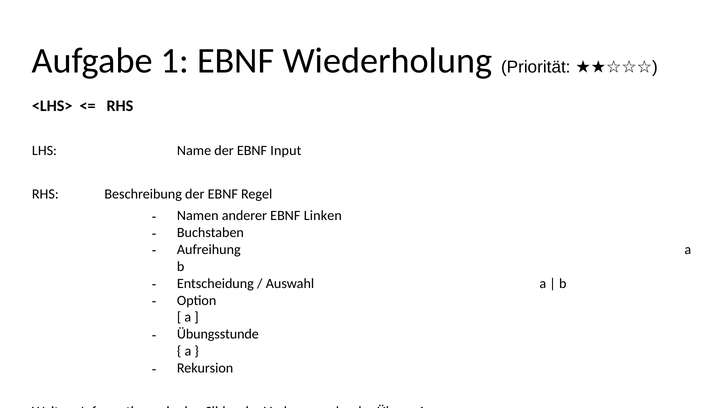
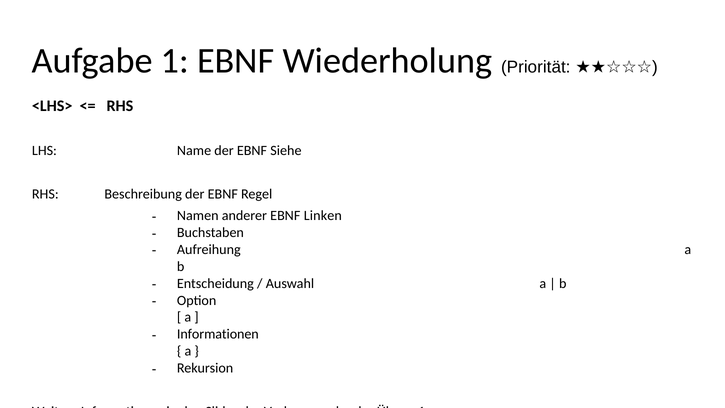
Input: Input -> Siehe (286, 150)
Übungsstunde: Übungsstunde -> Informationen (218, 334)
